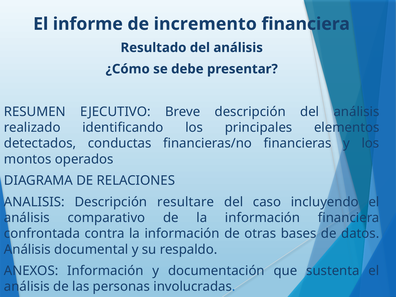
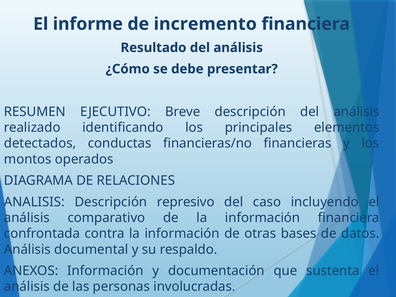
resultare: resultare -> represivo (186, 202)
